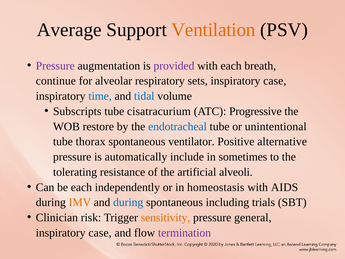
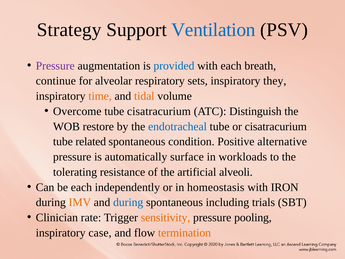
Average: Average -> Strategy (69, 30)
Ventilation colour: orange -> blue (213, 30)
provided colour: purple -> blue (174, 66)
case: case -> they (275, 81)
time colour: blue -> orange (100, 96)
tidal colour: blue -> orange (144, 96)
Subscripts: Subscripts -> Overcome (77, 111)
Progressive: Progressive -> Distinguish (255, 111)
or unintentional: unintentional -> cisatracurium (276, 126)
thorax: thorax -> related (91, 142)
ventilator: ventilator -> condition (191, 142)
include: include -> surface (187, 157)
sometimes: sometimes -> workloads (243, 157)
AIDS: AIDS -> IRON (285, 187)
risk: risk -> rate (91, 217)
general: general -> pooling (253, 217)
termination colour: purple -> orange (184, 233)
